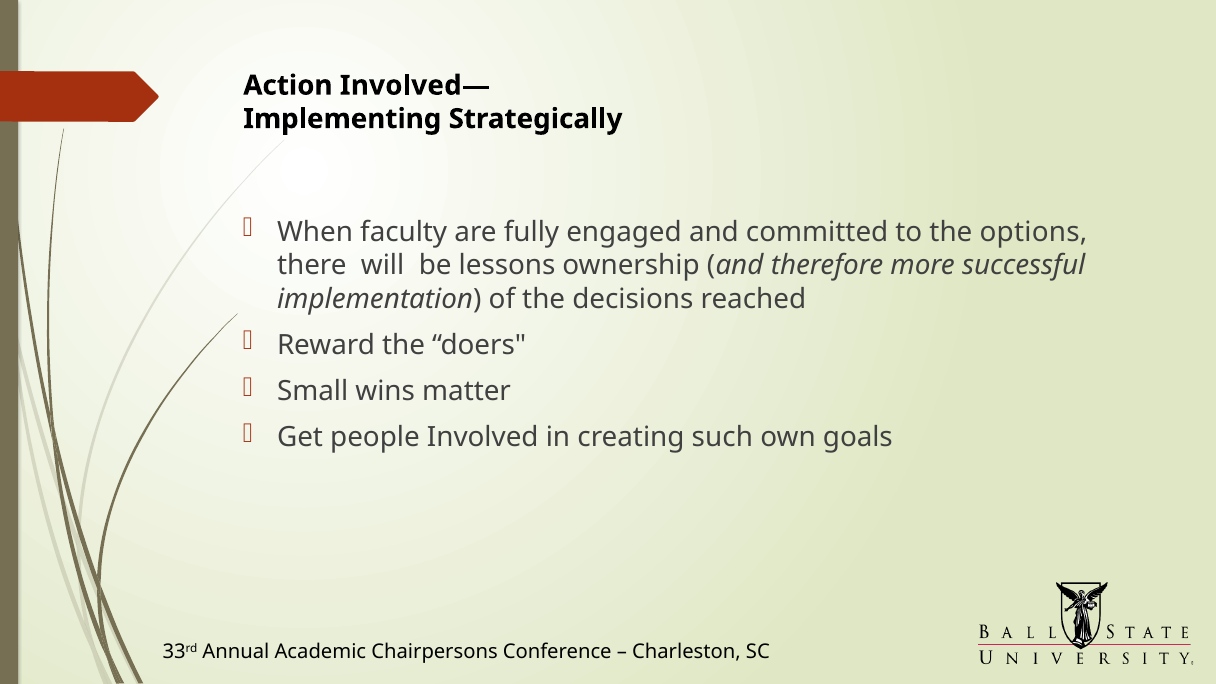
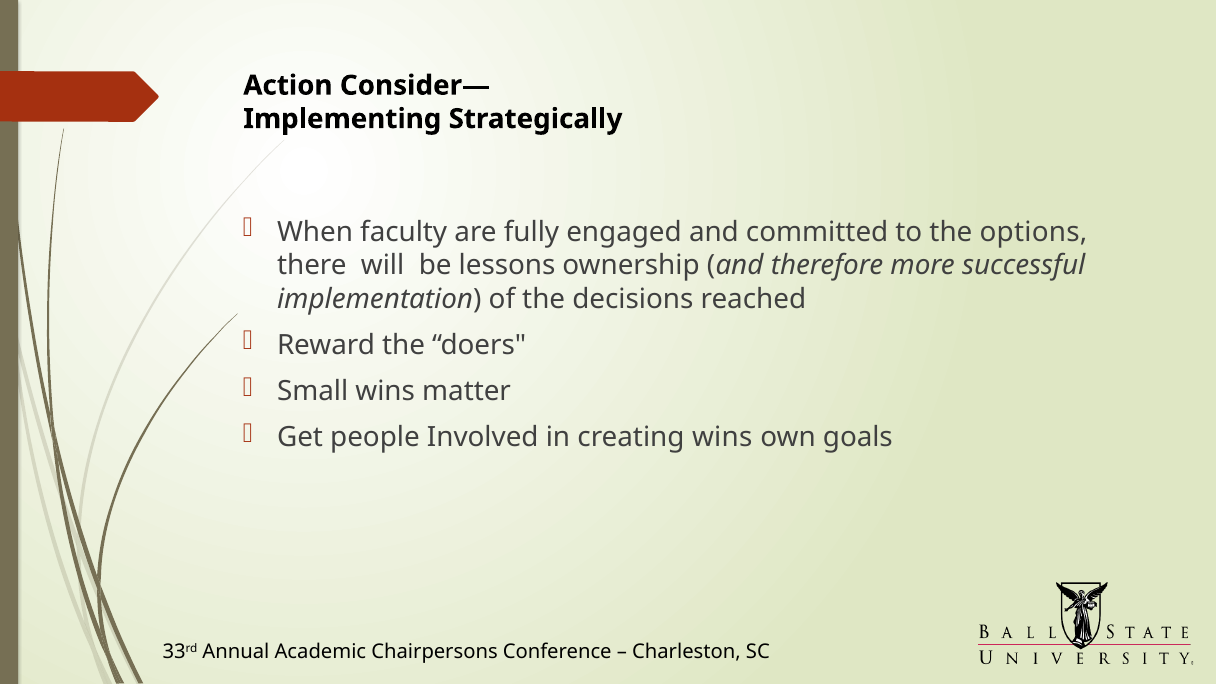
Involved—: Involved— -> Consider— (415, 85)
creating such: such -> wins (722, 437)
